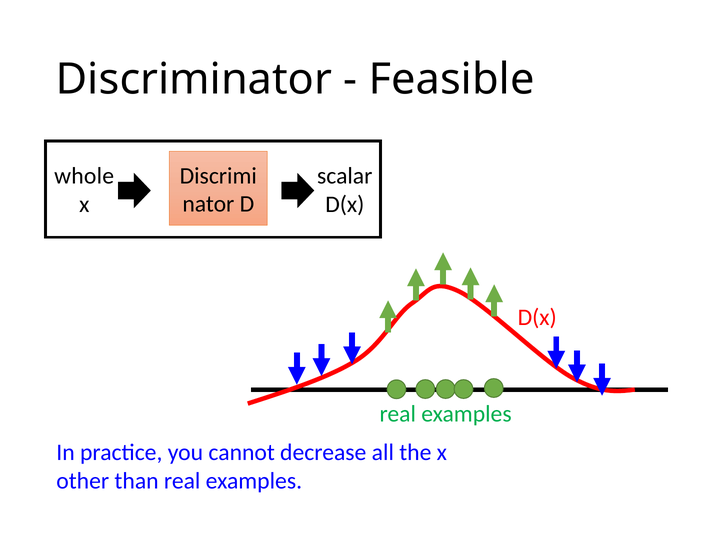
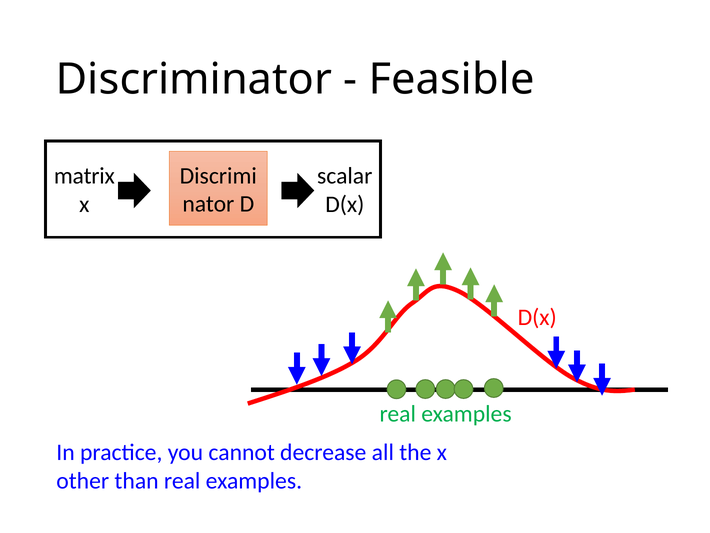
whole: whole -> matrix (84, 176)
